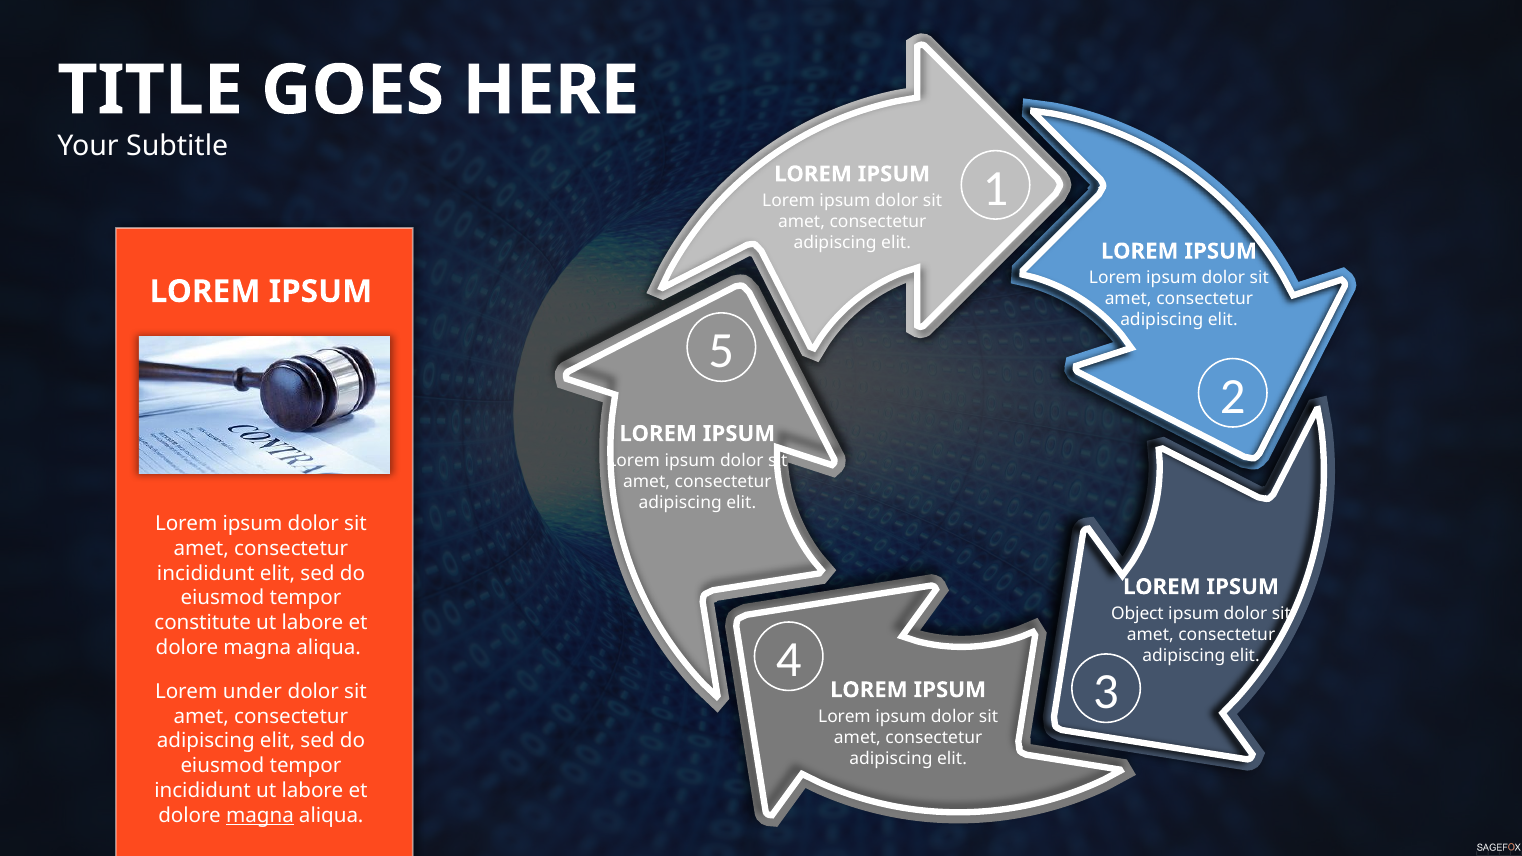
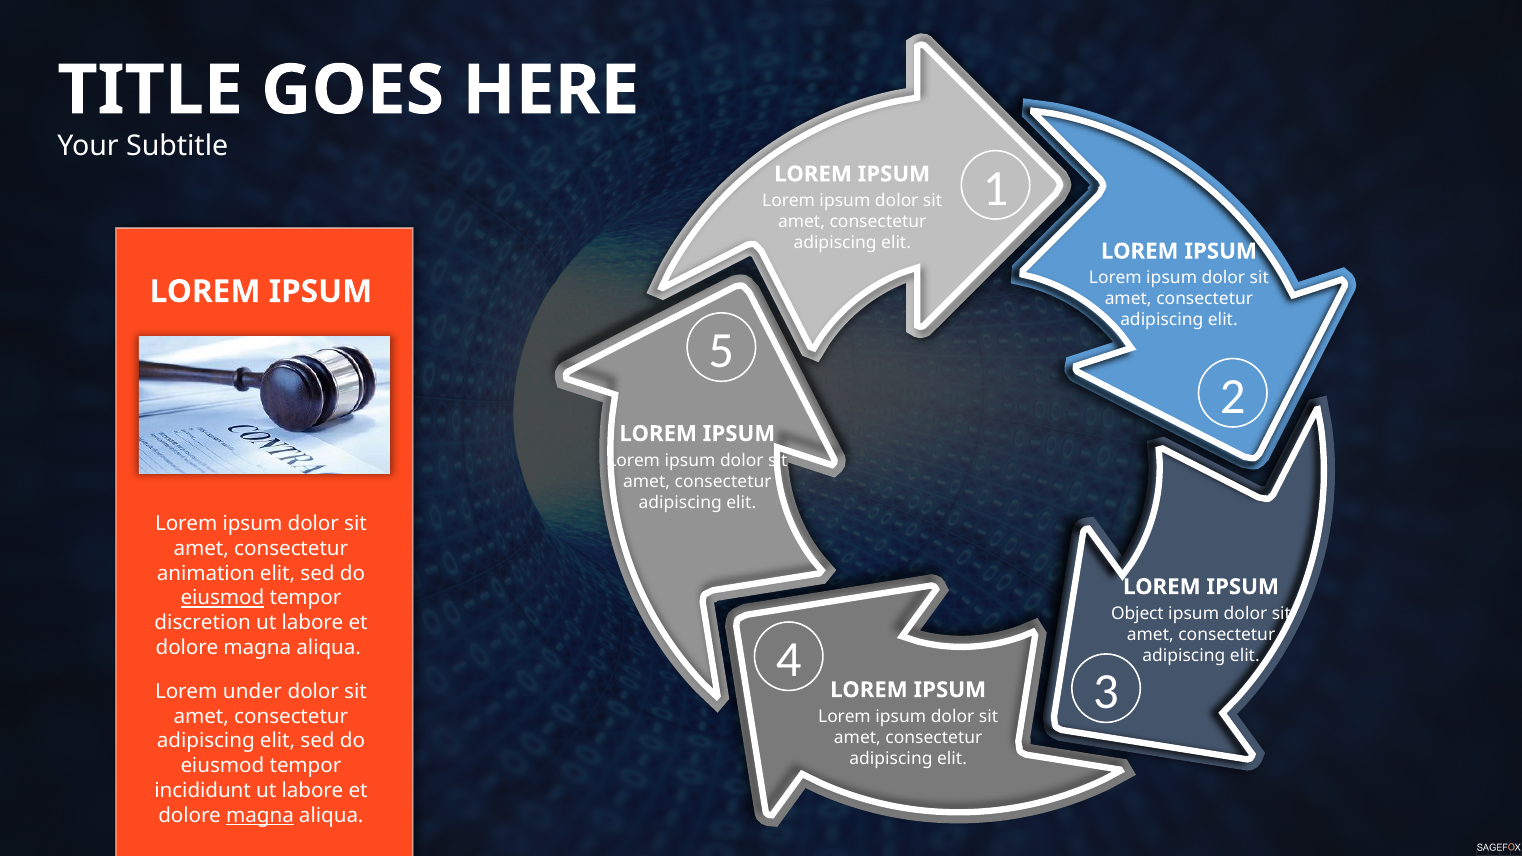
incididunt: incididunt -> animation (206, 574)
eiusmod underline: none -> present (222, 598)
constitute: constitute -> discretion (203, 623)
